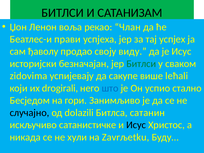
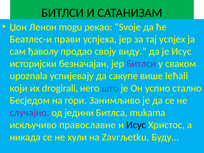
воља: воља -> mogu (71, 27)
Члан: Члан -> Svoje (128, 27)
Битлси colour: green -> purple (141, 64)
zidovima: zidovima -> upoznala (29, 76)
случајно colour: black -> purple (29, 113)
dolazili: dolazili -> једини (79, 113)
сатанин: сатанин -> mukama (148, 113)
сатанистичке: сатанистичке -> православне (88, 125)
